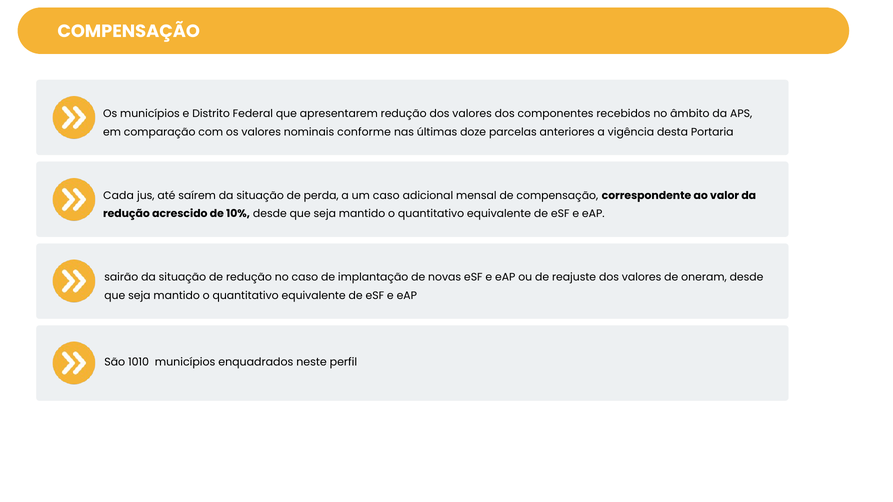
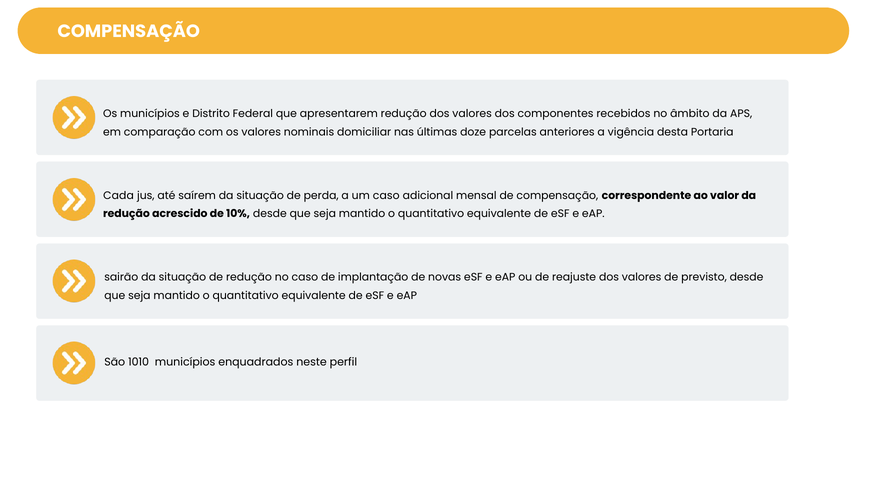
conforme: conforme -> domiciliar (364, 132)
oneram: oneram -> previsto (704, 278)
